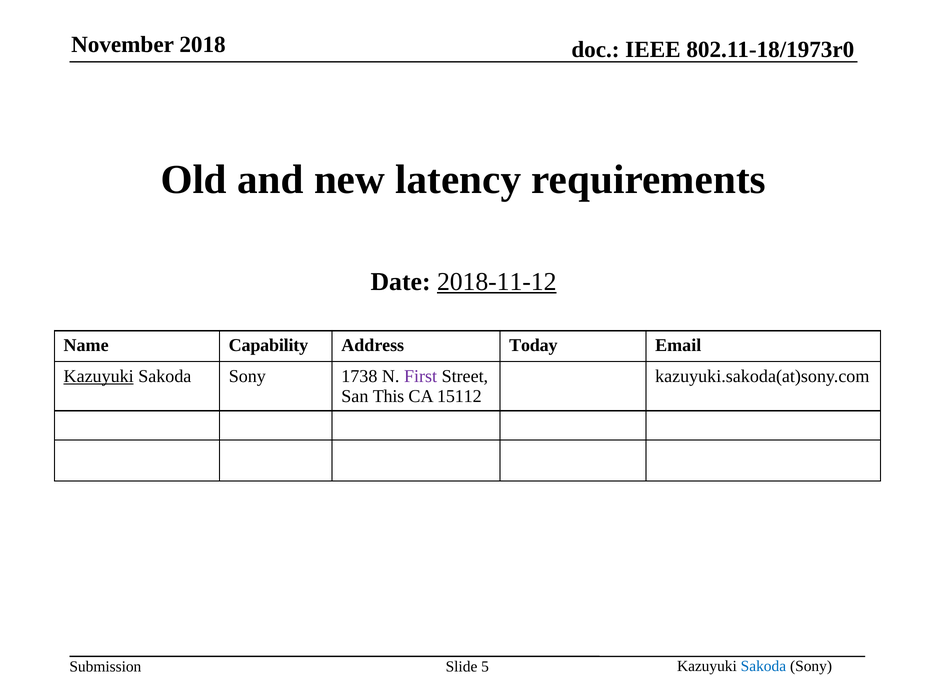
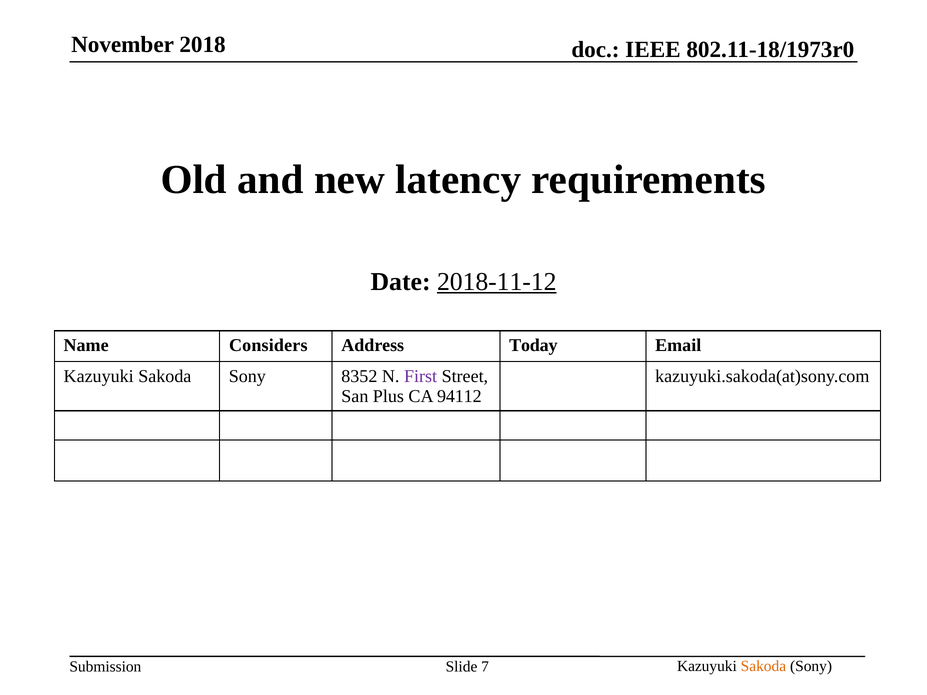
Capability: Capability -> Considers (268, 346)
Kazuyuki underline: present -> none (99, 376)
1738: 1738 -> 8352 (359, 376)
This: This -> Plus (388, 396)
15112: 15112 -> 94112 (459, 396)
Sakoda colour: blue -> orange (763, 667)
5: 5 -> 7 (485, 667)
